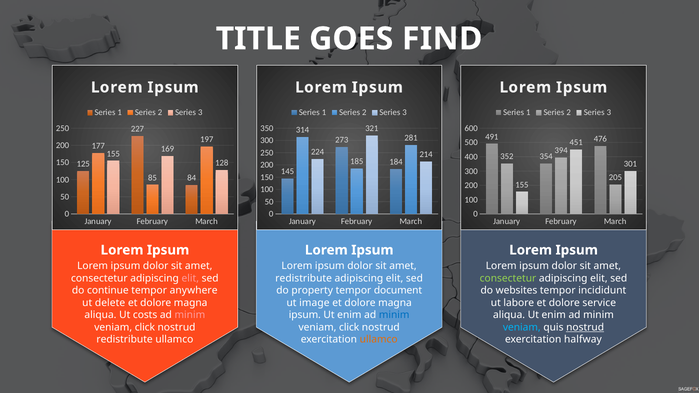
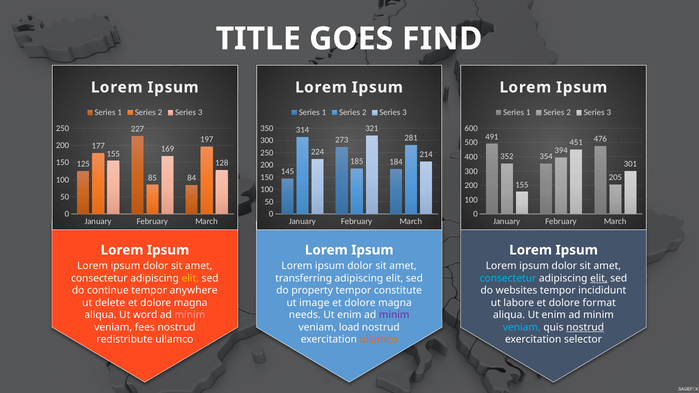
elit colour: pink -> yellow (190, 278)
redistribute: redistribute -> transferring (304, 278)
consectetur colour: light green -> light blue (508, 278)
elit underline: none -> present (599, 278)
document: document -> constitute (398, 291)
service: service -> format (599, 303)
costs: costs -> word (145, 315)
ipsum: ipsum -> needs (305, 315)
minim colour: blue -> purple (394, 315)
click: click -> fees (145, 327)
click: click -> load (349, 327)
halfway: halfway -> selector (583, 340)
